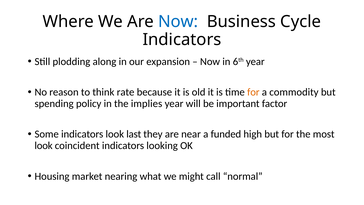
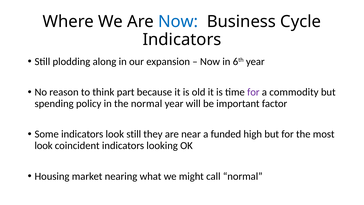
rate: rate -> part (126, 92)
for colour: orange -> purple (253, 92)
the implies: implies -> normal (147, 104)
look last: last -> still (134, 134)
